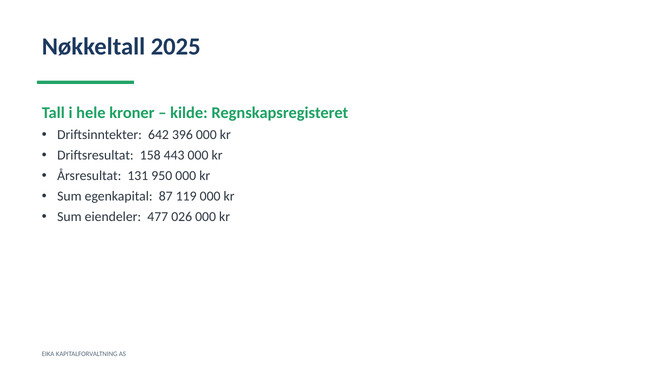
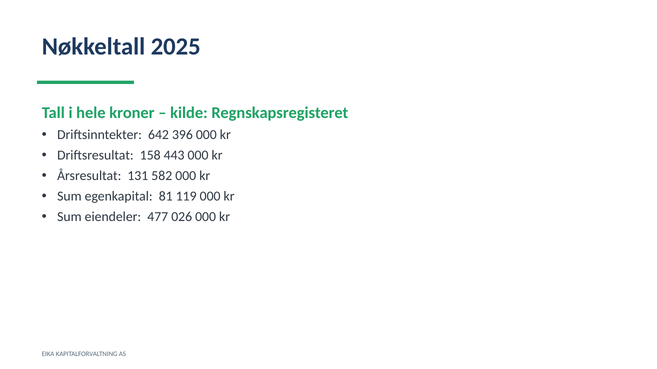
950: 950 -> 582 (162, 176)
87: 87 -> 81 (166, 197)
